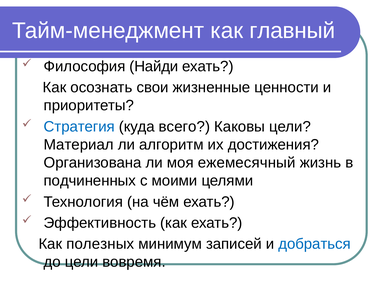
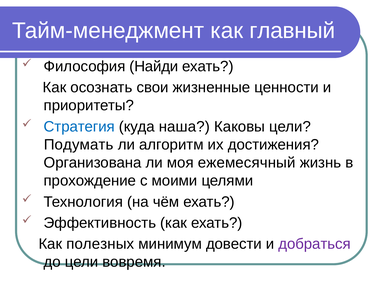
всего: всего -> наша (184, 126)
Материал: Материал -> Подумать (79, 144)
подчиненных: подчиненных -> прохождение (90, 180)
записей: записей -> довести (234, 244)
добраться colour: blue -> purple (315, 244)
